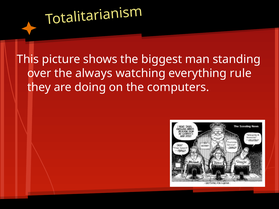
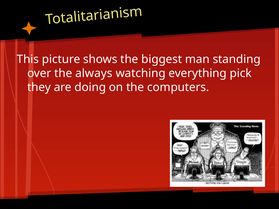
rule: rule -> pick (241, 73)
